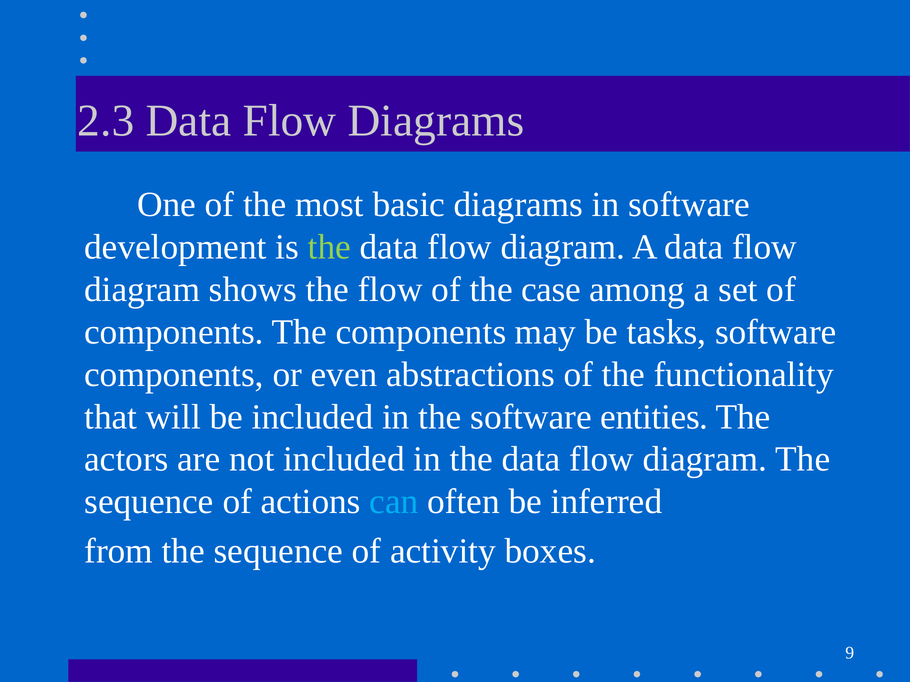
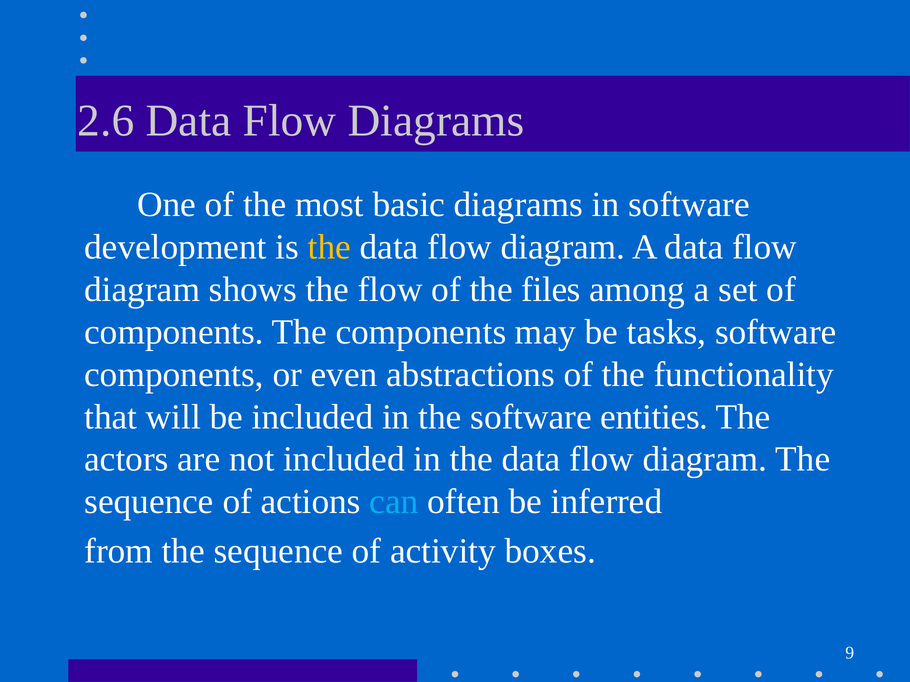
2.3: 2.3 -> 2.6 (106, 121)
the colour: light green -> yellow (329, 247)
case: case -> files (551, 290)
